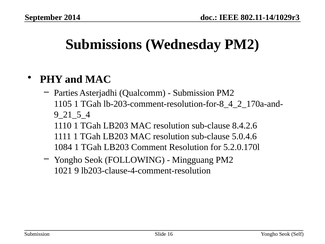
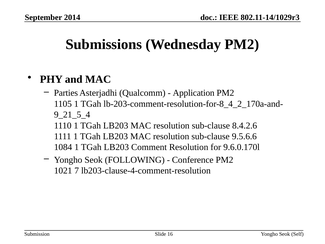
Submission: Submission -> Application (194, 93)
5.0.4.6: 5.0.4.6 -> 9.5.6.6 (244, 136)
5.2.0.170l: 5.2.0.170l -> 9.6.0.170l (242, 147)
Mingguang: Mingguang -> Conference (193, 160)
9: 9 -> 7 (77, 171)
